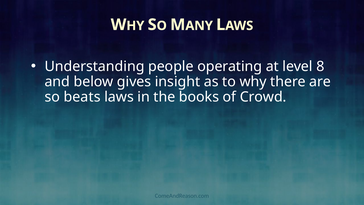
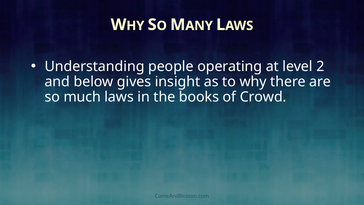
8: 8 -> 2 (320, 66)
beats: beats -> much (82, 97)
